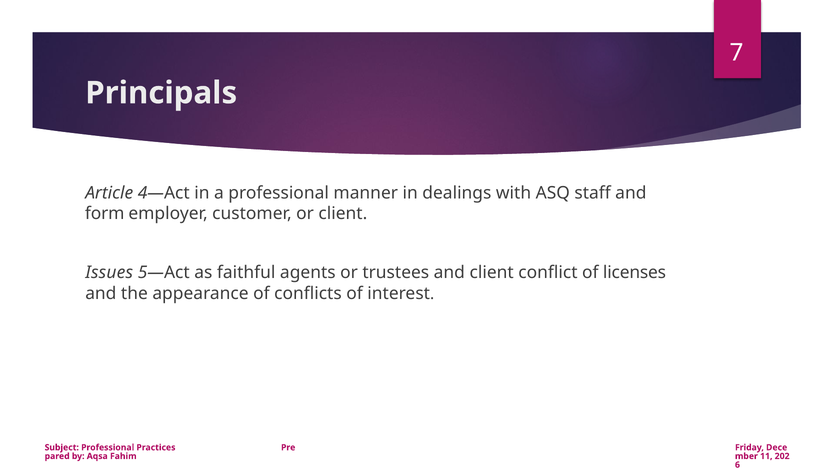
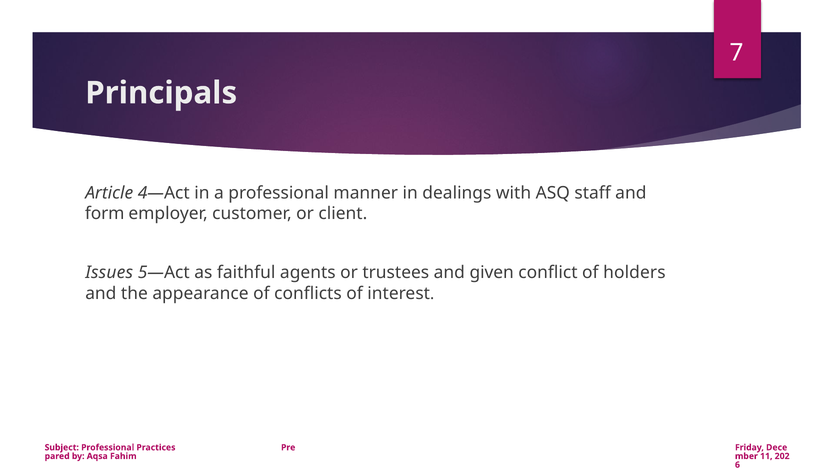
and client: client -> given (492, 273)
licenses: licenses -> holders (634, 273)
